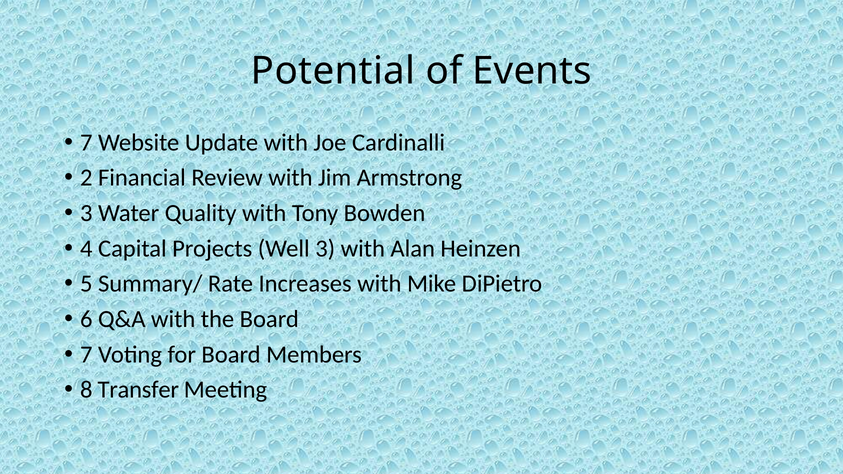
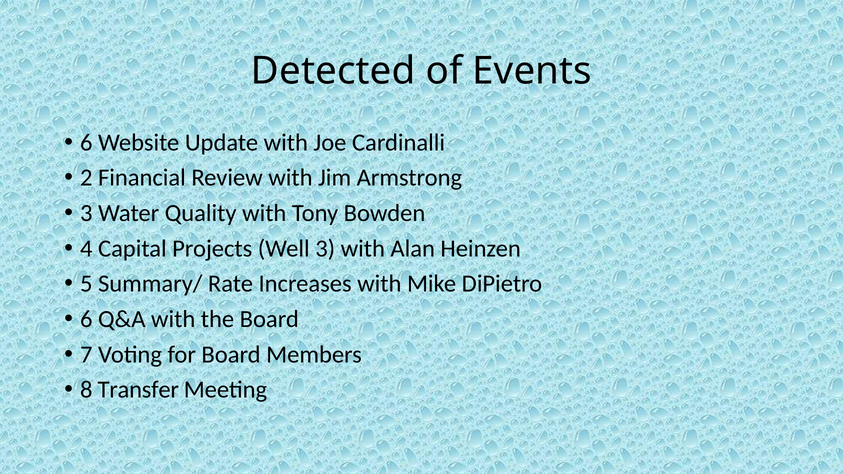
Potential: Potential -> Detected (333, 71)
7: 7 -> 6 (86, 143)
